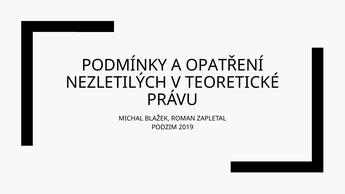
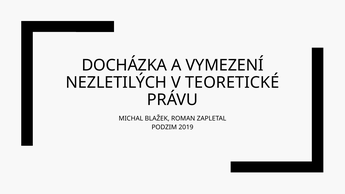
PODMÍNKY: PODMÍNKY -> DOCHÁZKA (124, 65)
OPATŘENÍ: OPATŘENÍ -> VYMEZENÍ (225, 65)
